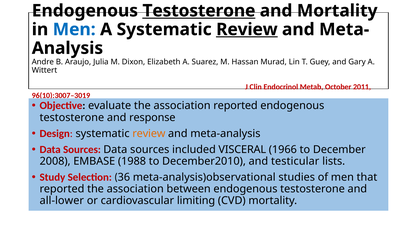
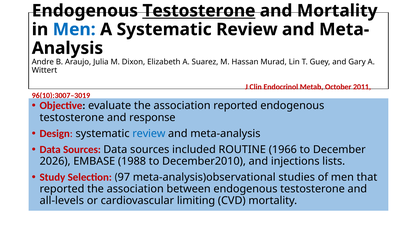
Review underline: present -> none (247, 30)
review colour: orange -> blue (149, 134)
VISCERAL: VISCERAL -> ROUTINE (242, 150)
2008: 2008 -> 2026 (55, 162)
testicular: testicular -> injections (295, 162)
36: 36 -> 97 (124, 178)
all-lower: all-lower -> all-levels (62, 201)
